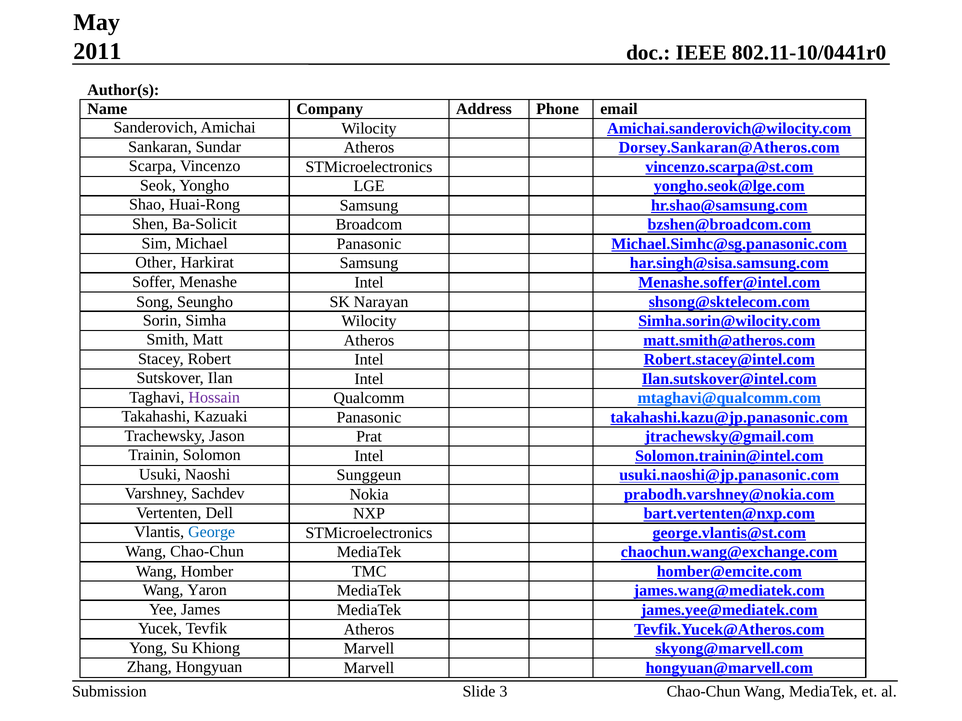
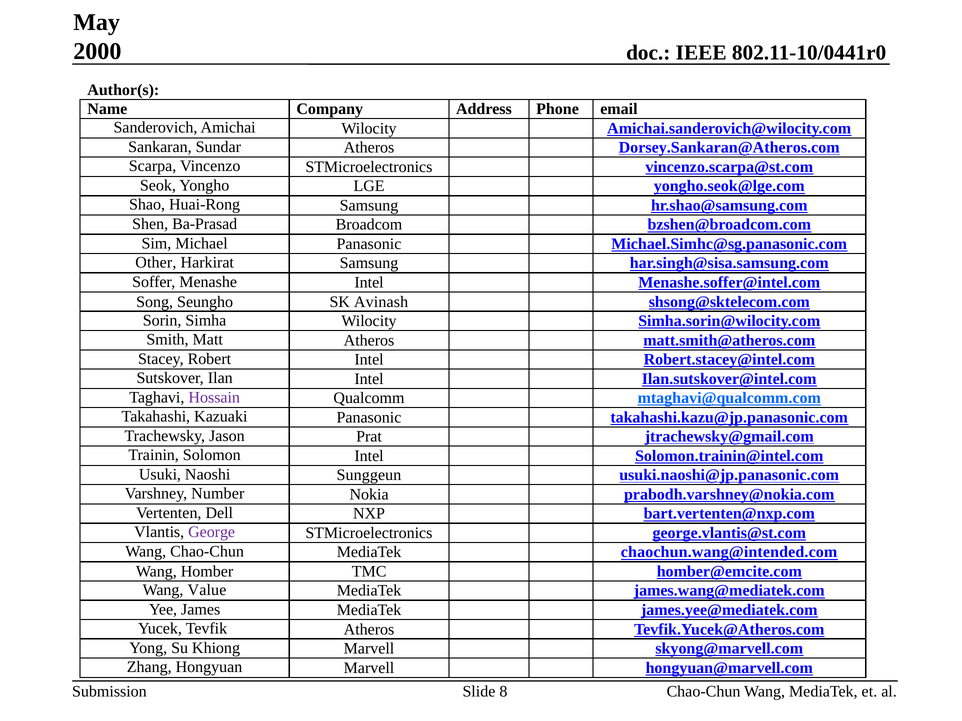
2011: 2011 -> 2000 (97, 51)
Ba-Solicit: Ba-Solicit -> Ba-Prasad (205, 224)
Narayan: Narayan -> Avinash (381, 302)
Sachdev: Sachdev -> Number (218, 494)
George colour: blue -> purple (212, 533)
chaochun.wang@exchange.com: chaochun.wang@exchange.com -> chaochun.wang@intended.com (729, 553)
Yaron: Yaron -> Value (207, 590)
3: 3 -> 8 (503, 692)
